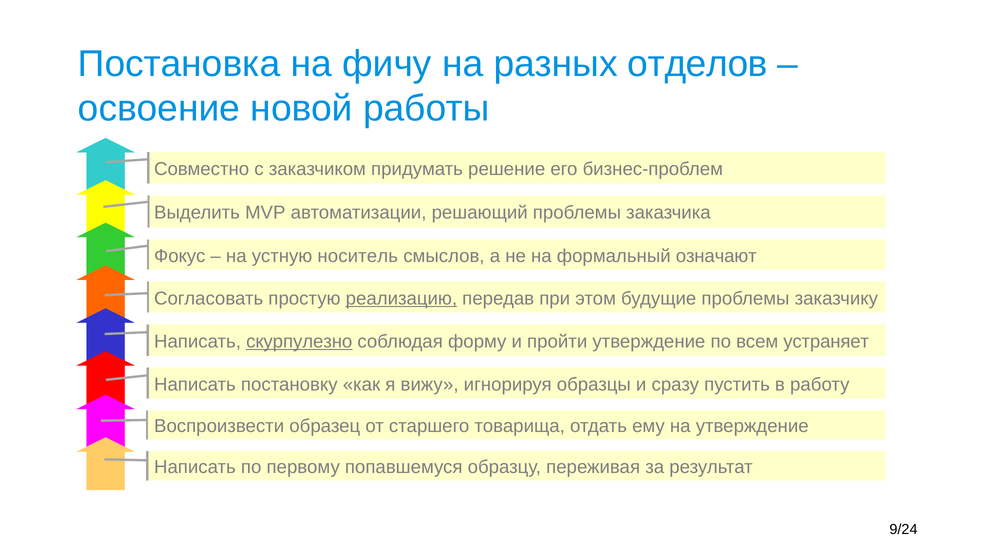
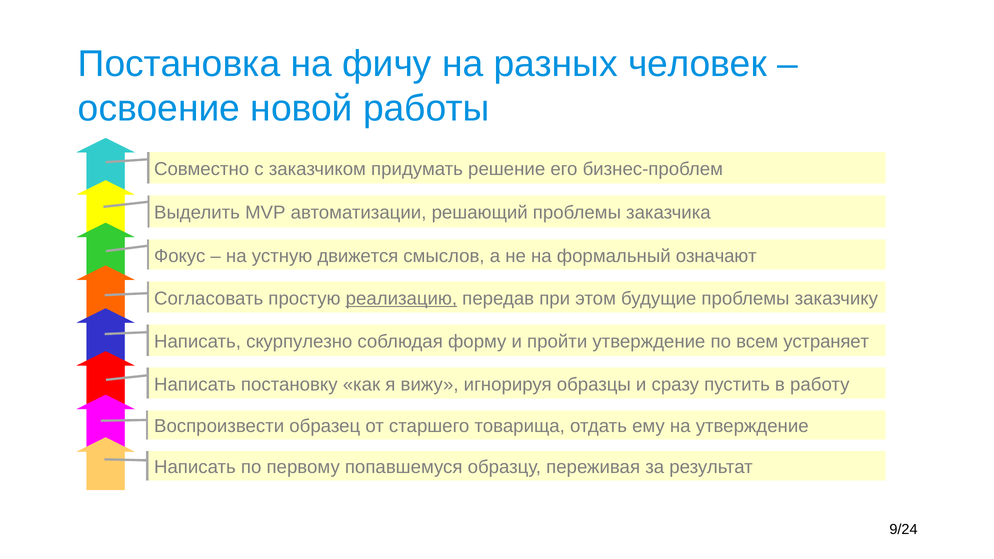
отделов: отделов -> человек (697, 64)
носитель: носитель -> движется (358, 256)
скурпулезно underline: present -> none (299, 342)
